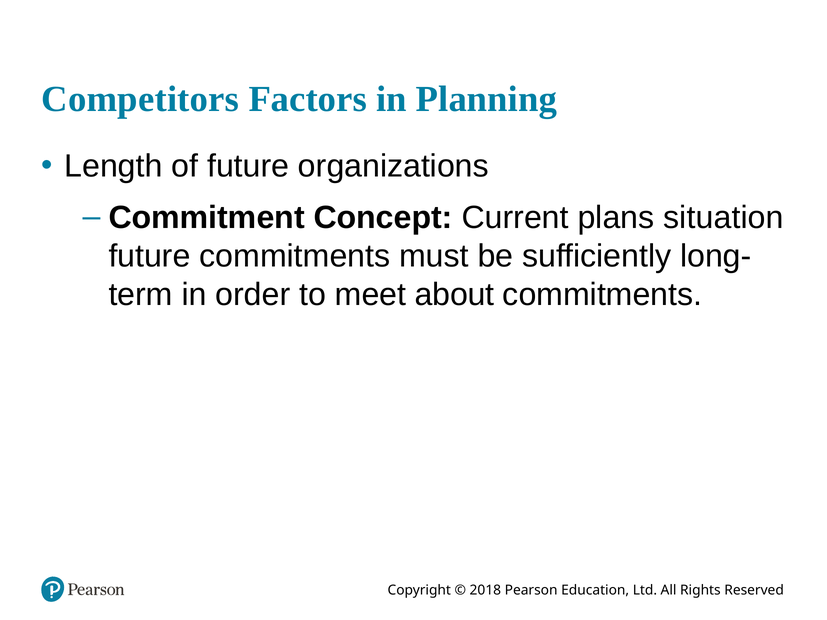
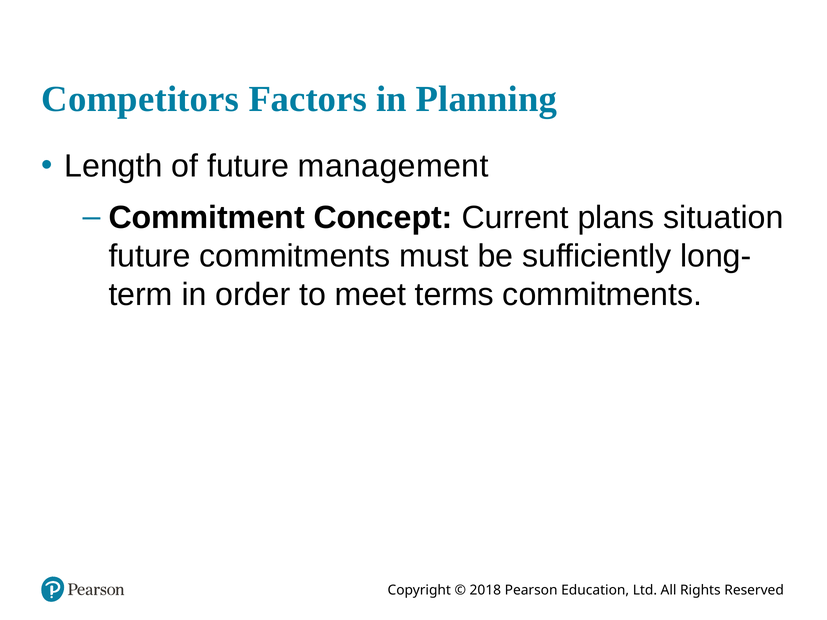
organizations: organizations -> management (393, 166)
about: about -> terms (455, 295)
